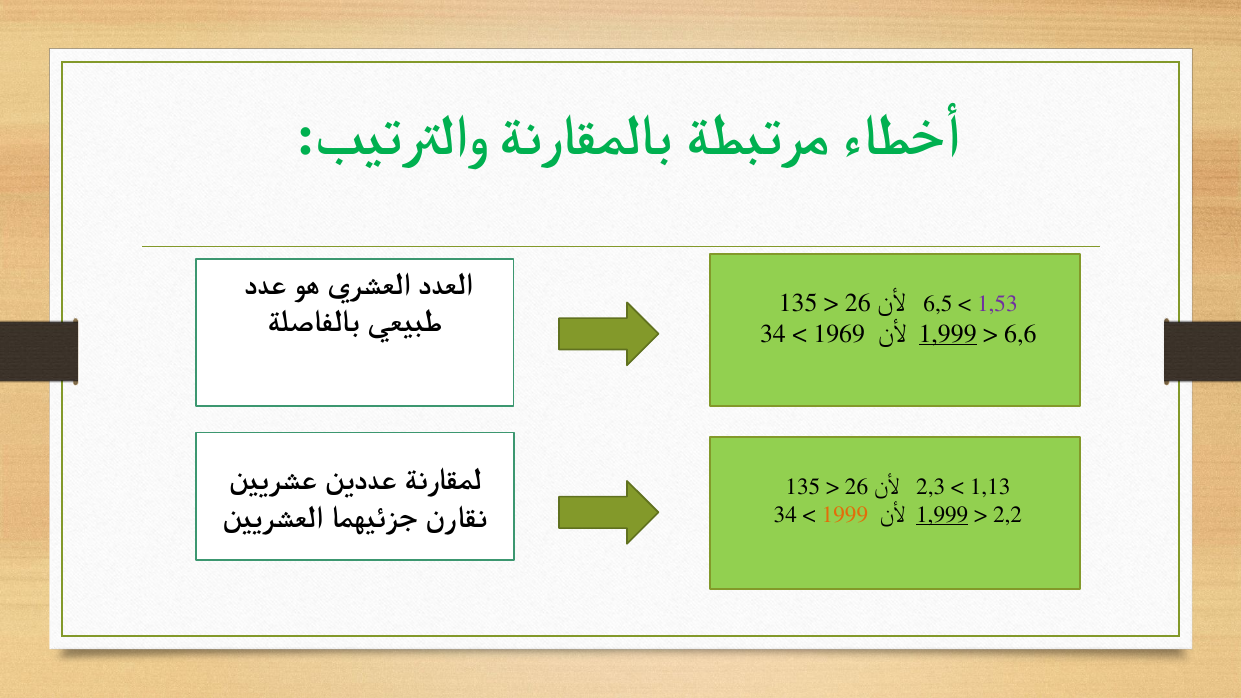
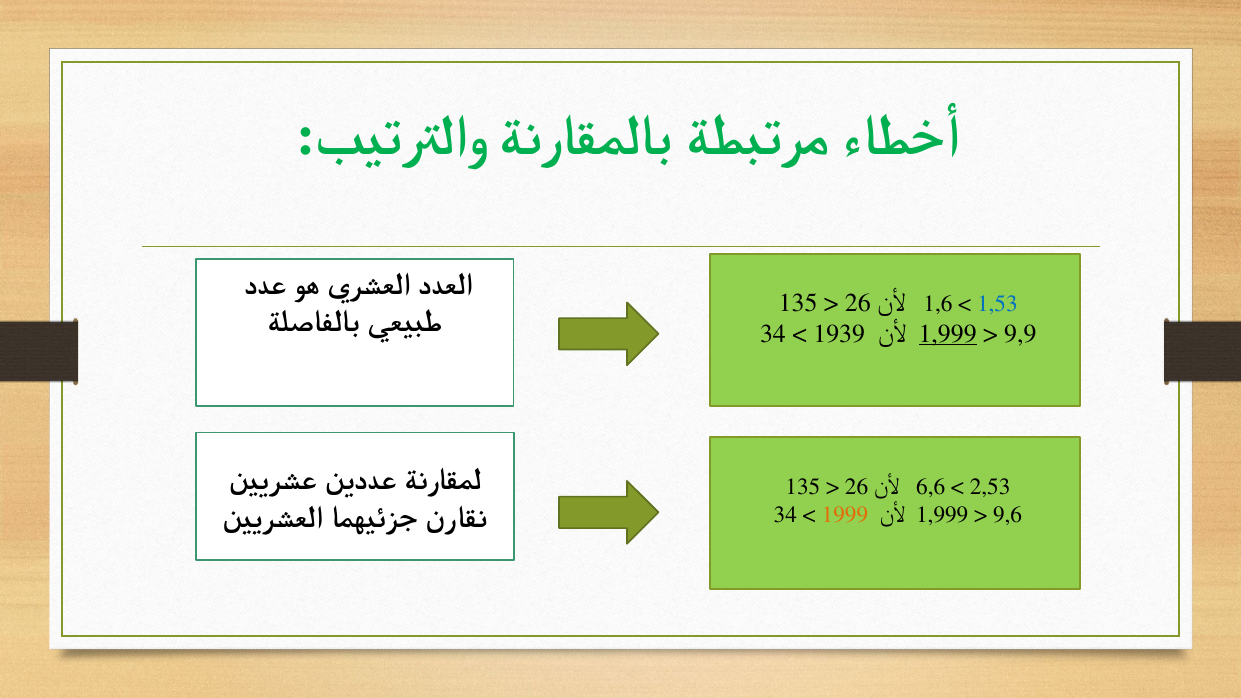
6,5: 6,5 -> 1,6 (938, 303)
1,53 colour: purple -> blue (997, 303)
1969: 1969 -> 1939 (839, 334)
6,6: 6,6 -> 9,9 (1020, 334)
2,3: 2,3 -> 6,6 (931, 487)
1,13: 1,13 -> 2,53 (990, 487)
1,999 underline: present -> none (942, 515)
2,2: 2,2 -> 9,6 (1008, 515)
